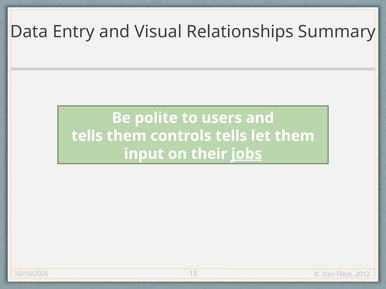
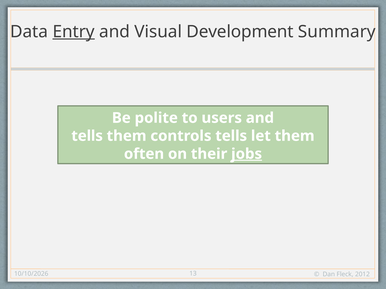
Entry underline: none -> present (74, 32)
Relationships: Relationships -> Development (240, 32)
input: input -> often (144, 154)
